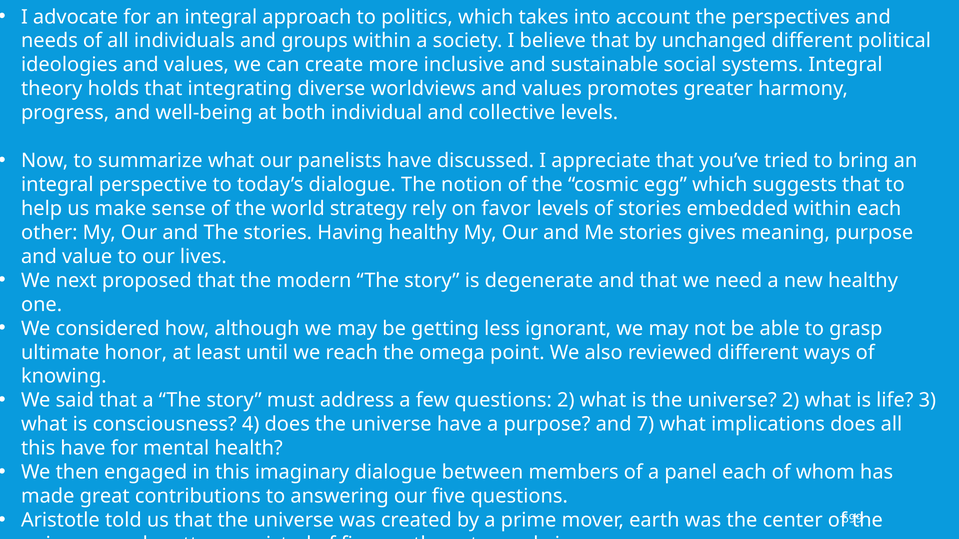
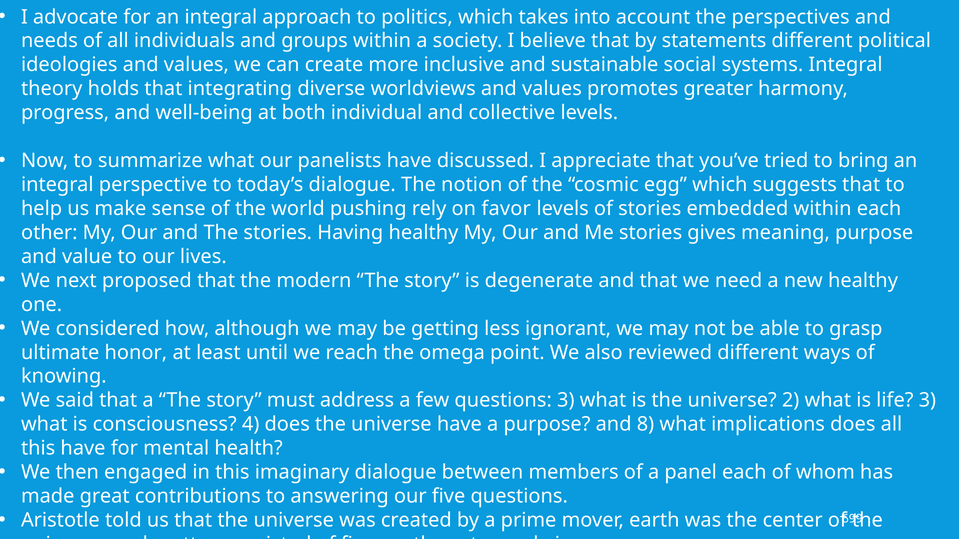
unchanged: unchanged -> statements (714, 41)
strategy: strategy -> pushing (368, 209)
questions 2: 2 -> 3 (566, 401)
7: 7 -> 8 (645, 425)
